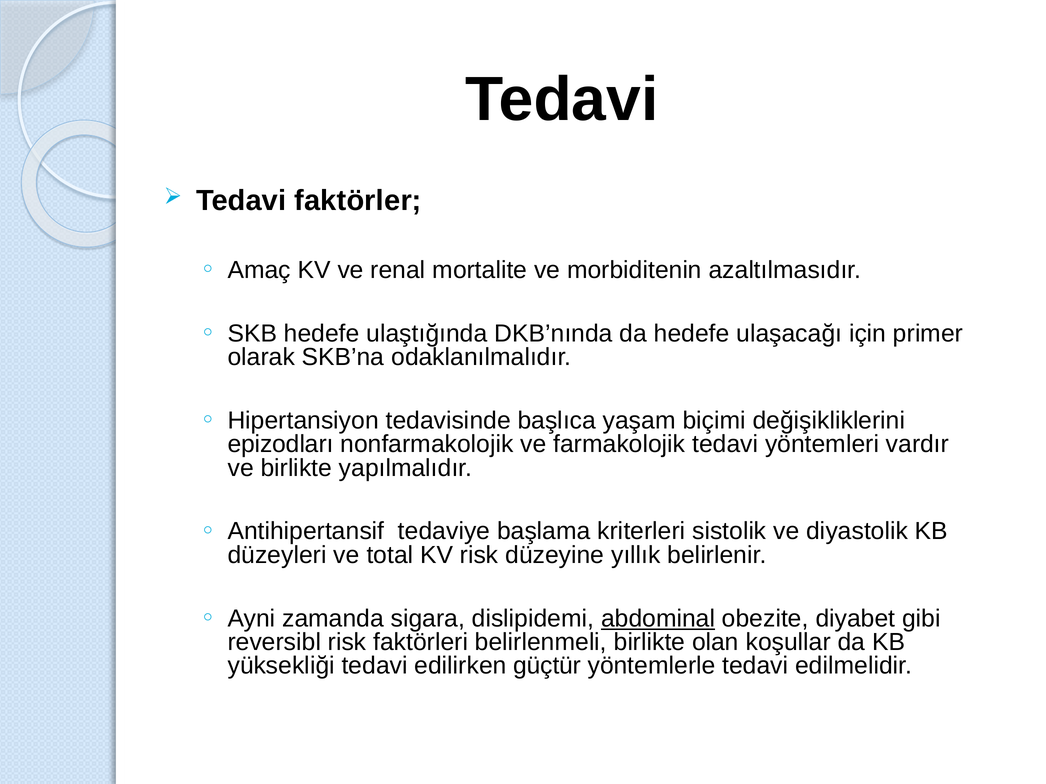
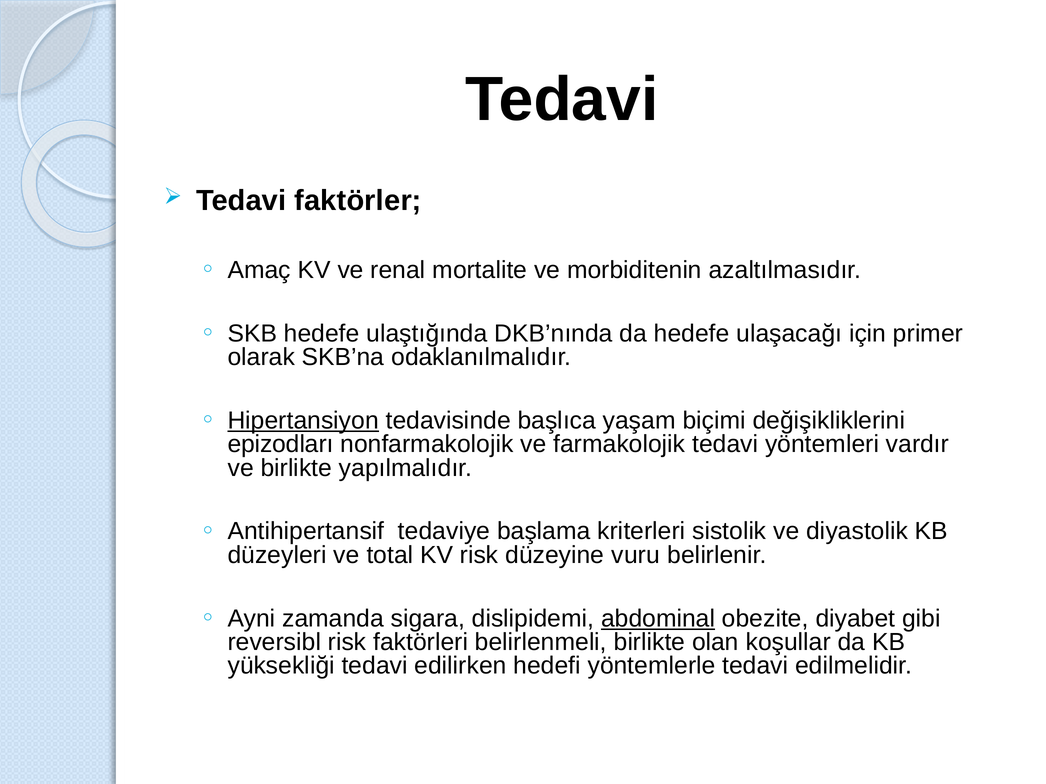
Hipertansiyon underline: none -> present (303, 421)
yıllık: yıllık -> vuru (636, 555)
güçtür: güçtür -> hedefi (547, 666)
